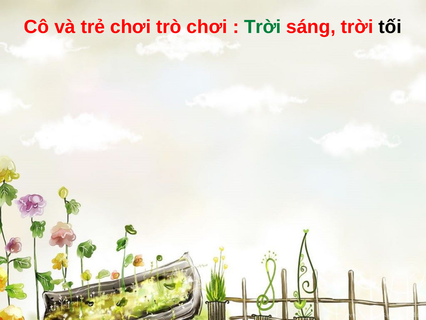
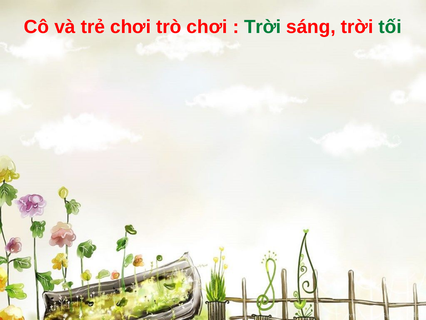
tối colour: black -> green (390, 27)
